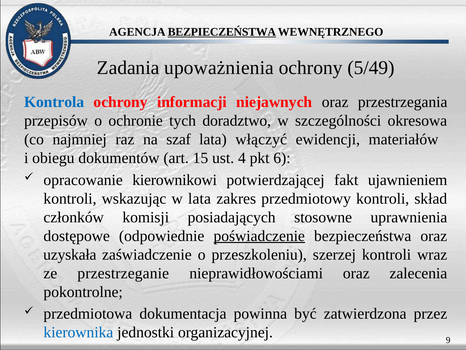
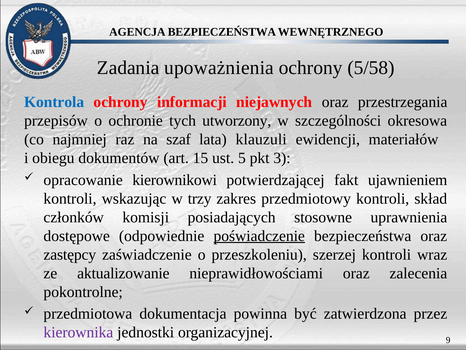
BEZPIECZEŃSTWA underline: present -> none (222, 32)
5/49: 5/49 -> 5/58 (371, 68)
doradztwo: doradztwo -> utworzony (237, 121)
włączyć: włączyć -> klauzuli (261, 139)
4: 4 -> 5 (242, 158)
6: 6 -> 3 (282, 158)
w lata: lata -> trzy (200, 198)
uzyskała: uzyskała -> zastępcy (70, 254)
przestrzeganie: przestrzeganie -> aktualizowanie (123, 273)
kierownika colour: blue -> purple (78, 332)
